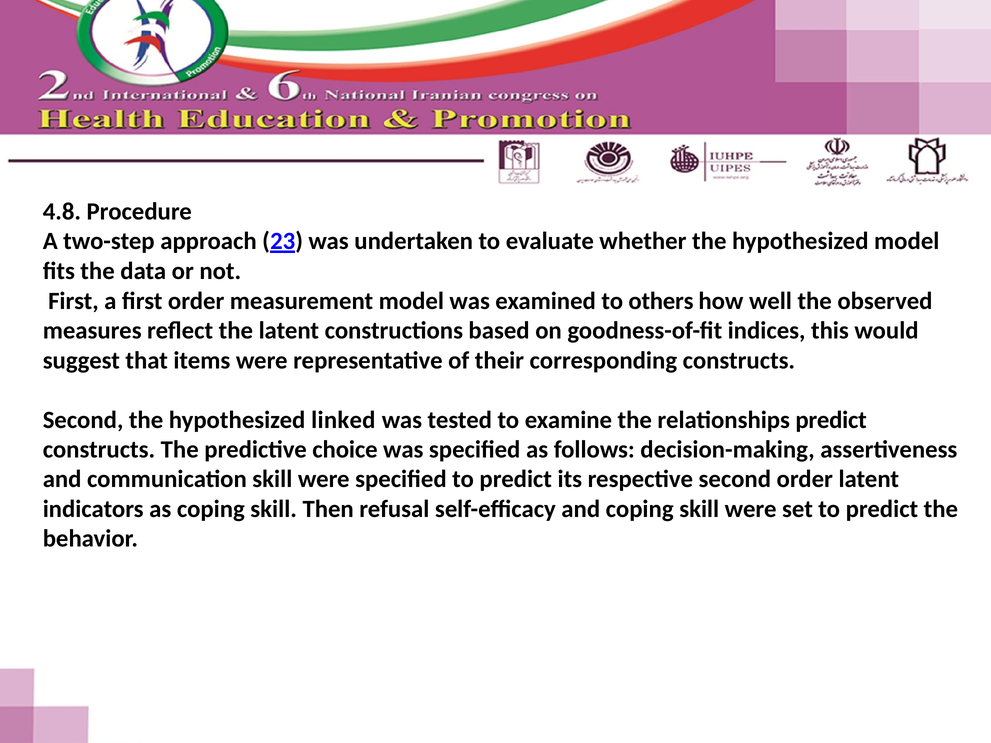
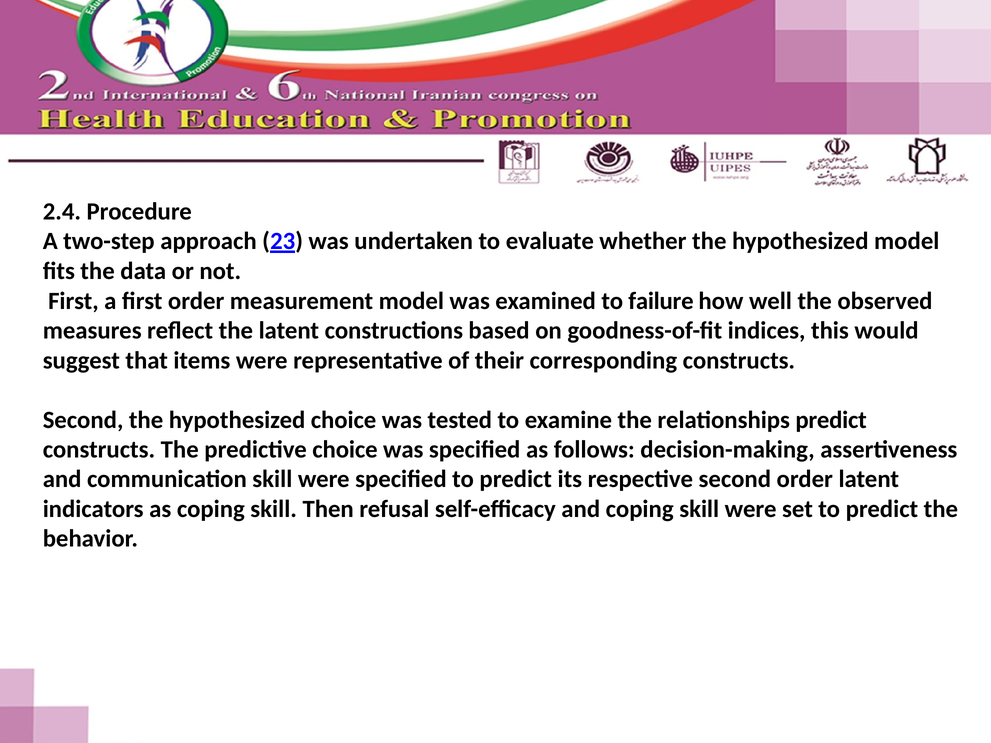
4.8: 4.8 -> 2.4 (62, 211)
others: others -> failure (661, 301)
hypothesized linked: linked -> choice (344, 420)
